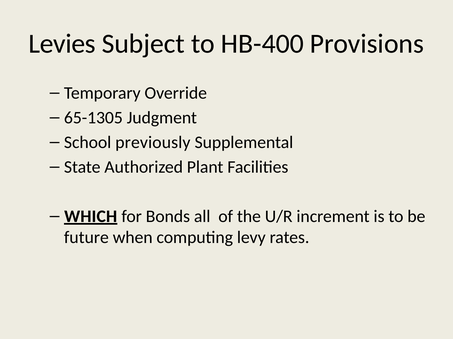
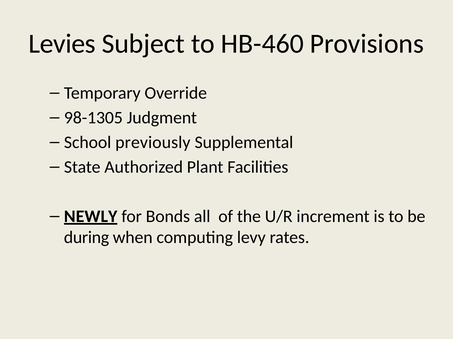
HB-400: HB-400 -> HB-460 (262, 44)
65-1305: 65-1305 -> 98-1305 (93, 118)
WHICH: WHICH -> NEWLY (91, 217)
future: future -> during (87, 238)
